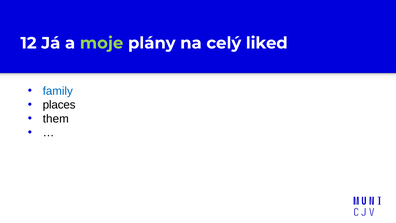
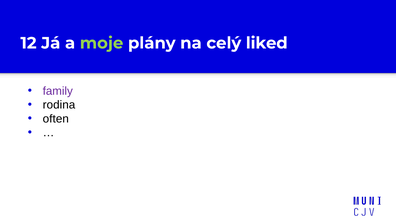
family colour: blue -> purple (58, 91)
places: places -> rodina (59, 105)
them: them -> often (56, 119)
